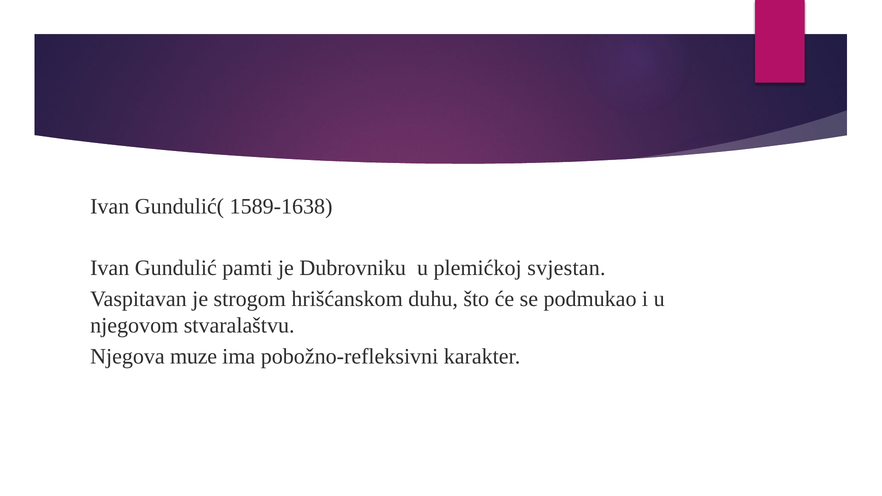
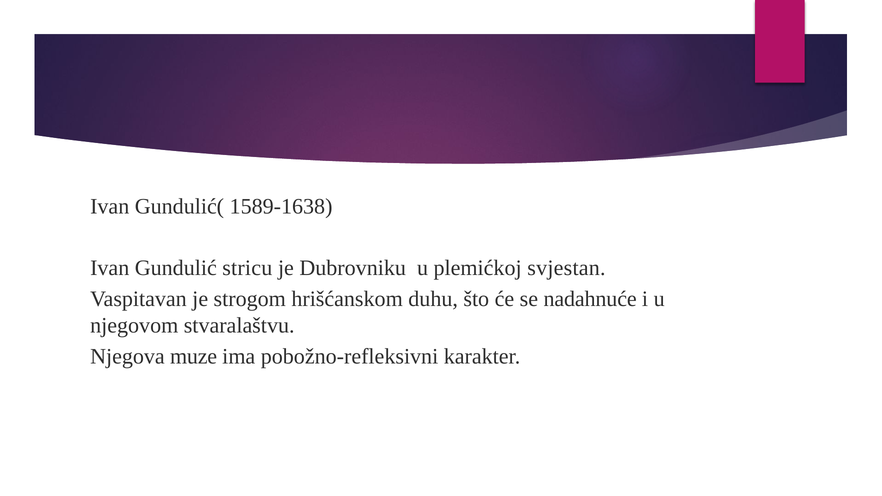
pamti: pamti -> stricu (247, 268)
podmukao: podmukao -> nadahnuće (590, 299)
